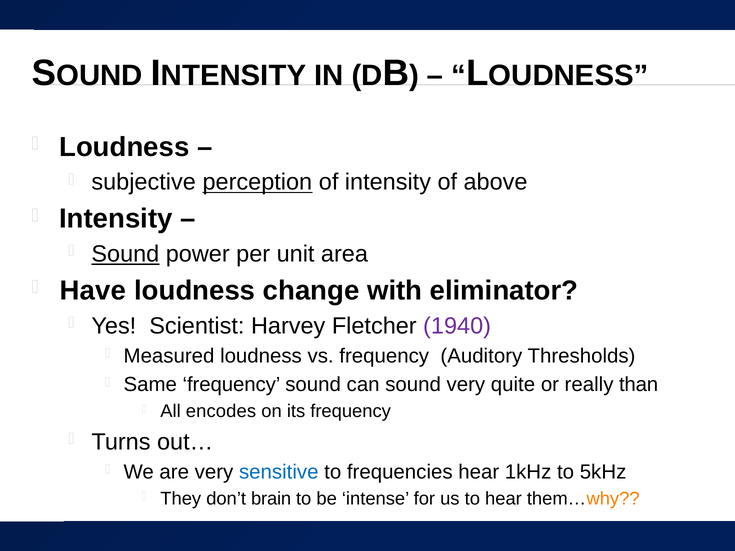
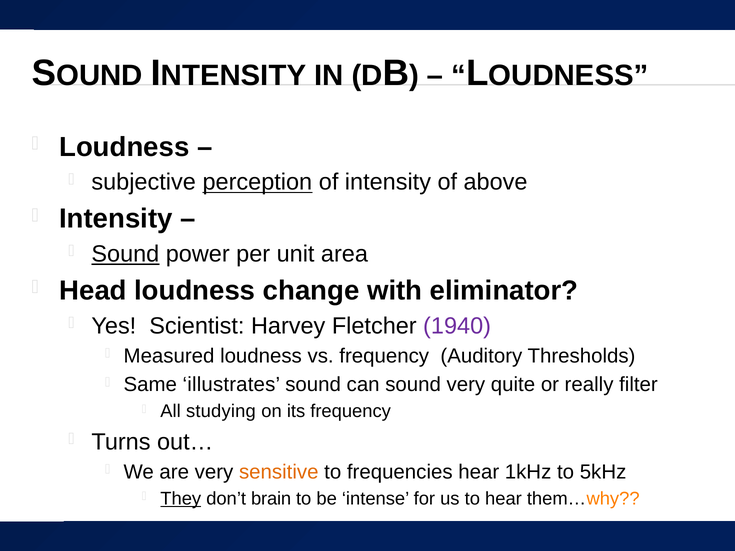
Have: Have -> Head (93, 291)
Same frequency: frequency -> illustrates (231, 385)
than: than -> filter (638, 385)
encodes: encodes -> studying (221, 412)
sensitive colour: blue -> orange (279, 472)
They underline: none -> present (181, 499)
